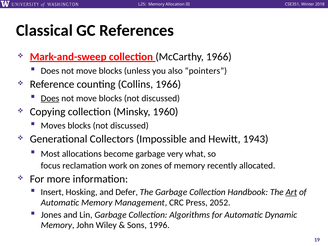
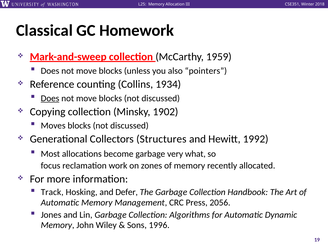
References: References -> Homework (137, 30)
McCarthy 1966: 1966 -> 1959 (219, 57)
Collins 1966: 1966 -> 1934 (168, 84)
1960: 1960 -> 1902 (166, 112)
Impossible: Impossible -> Structures (161, 139)
1943: 1943 -> 1992 (256, 139)
Insert: Insert -> Track (52, 192)
Art underline: present -> none (291, 192)
2052: 2052 -> 2056 (220, 203)
